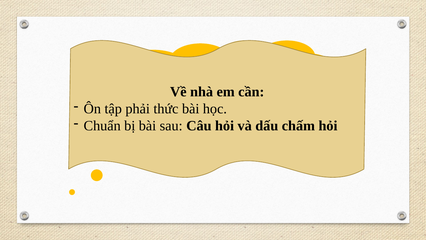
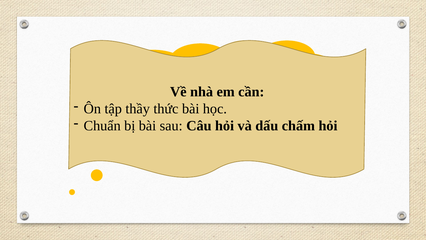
phải: phải -> thầy (138, 109)
